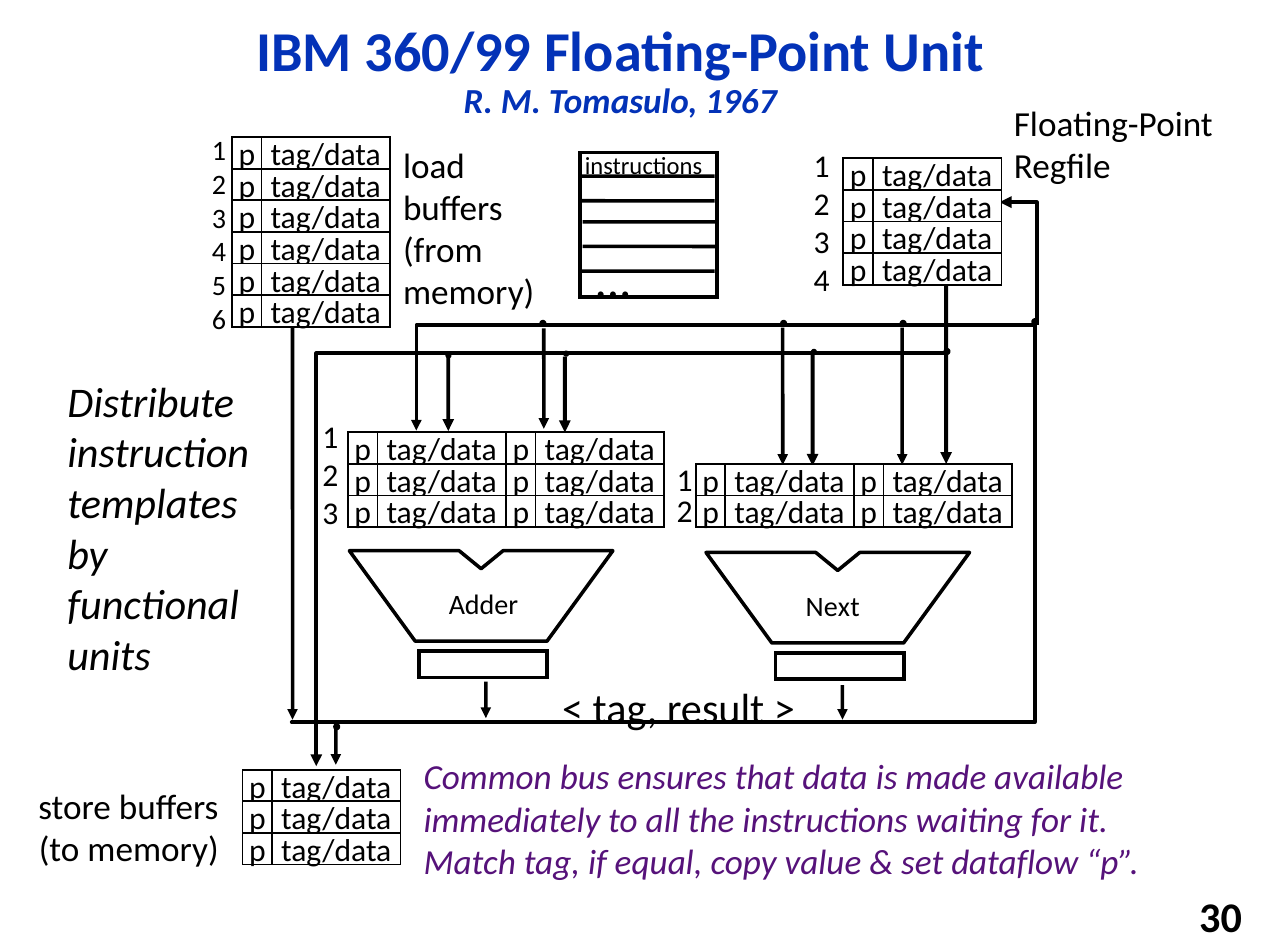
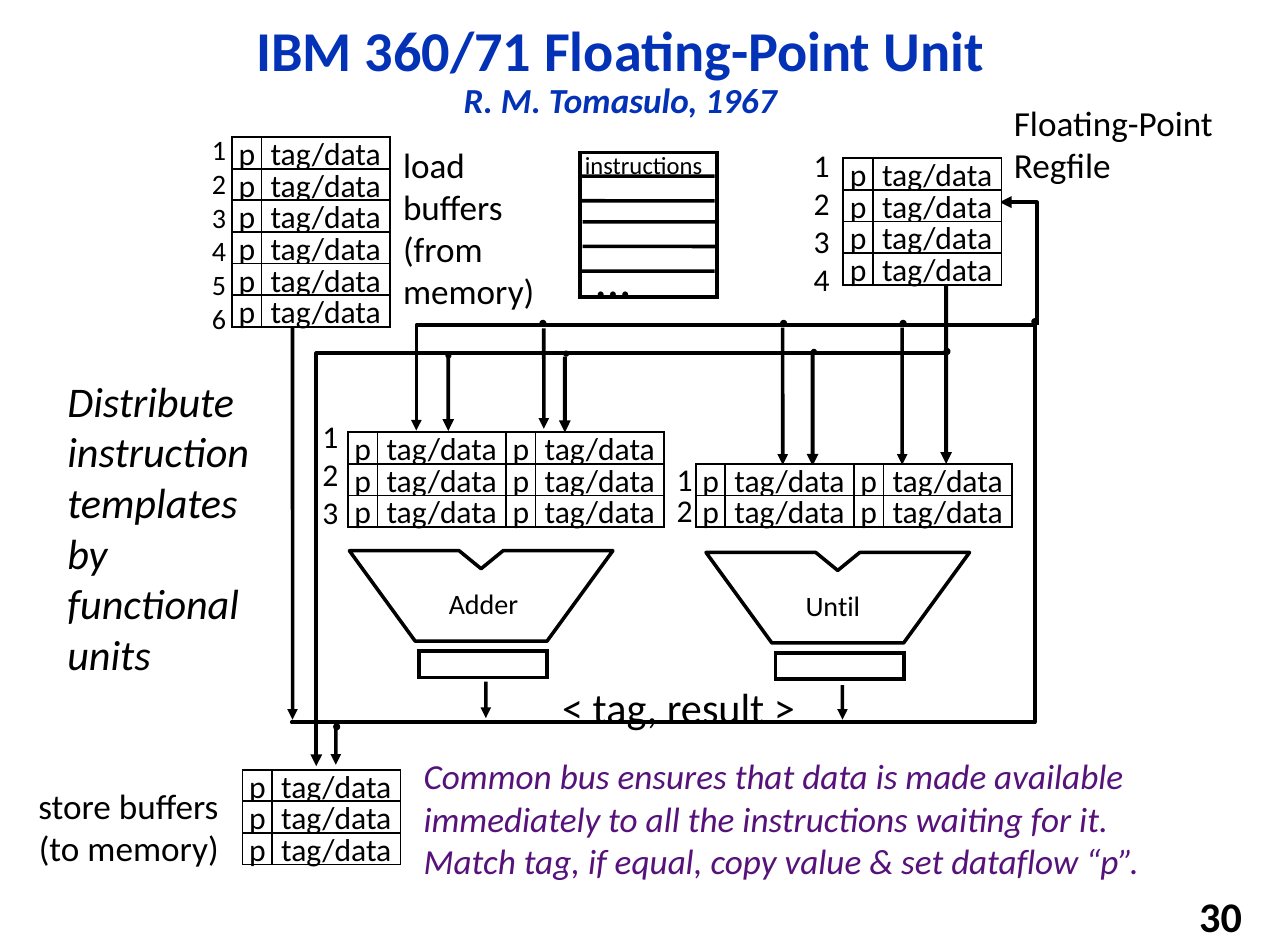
360/99: 360/99 -> 360/71 (448, 53)
Next: Next -> Until (833, 607)
